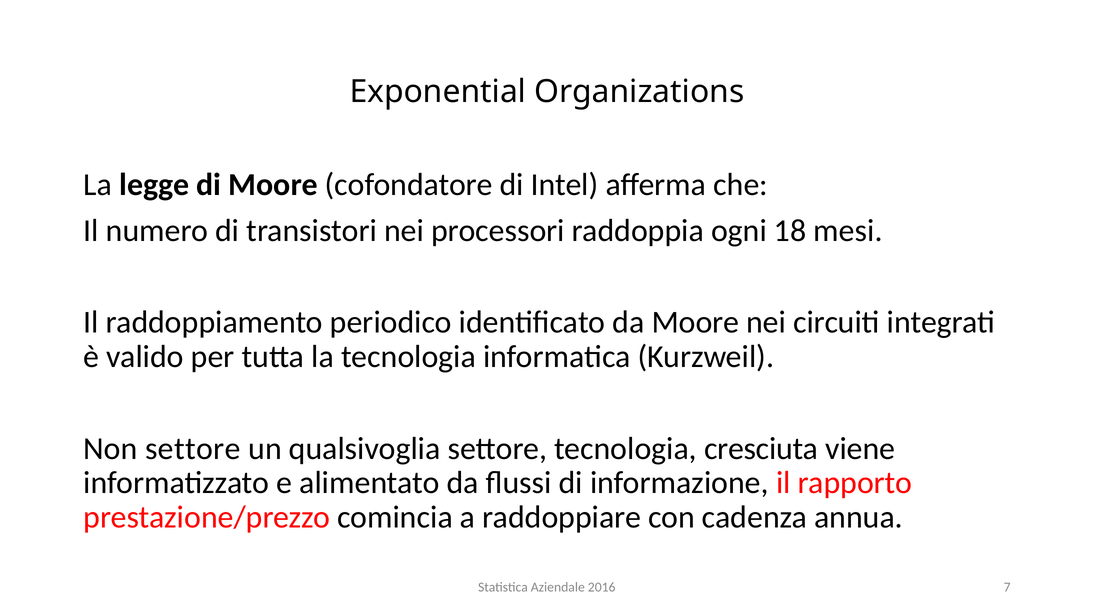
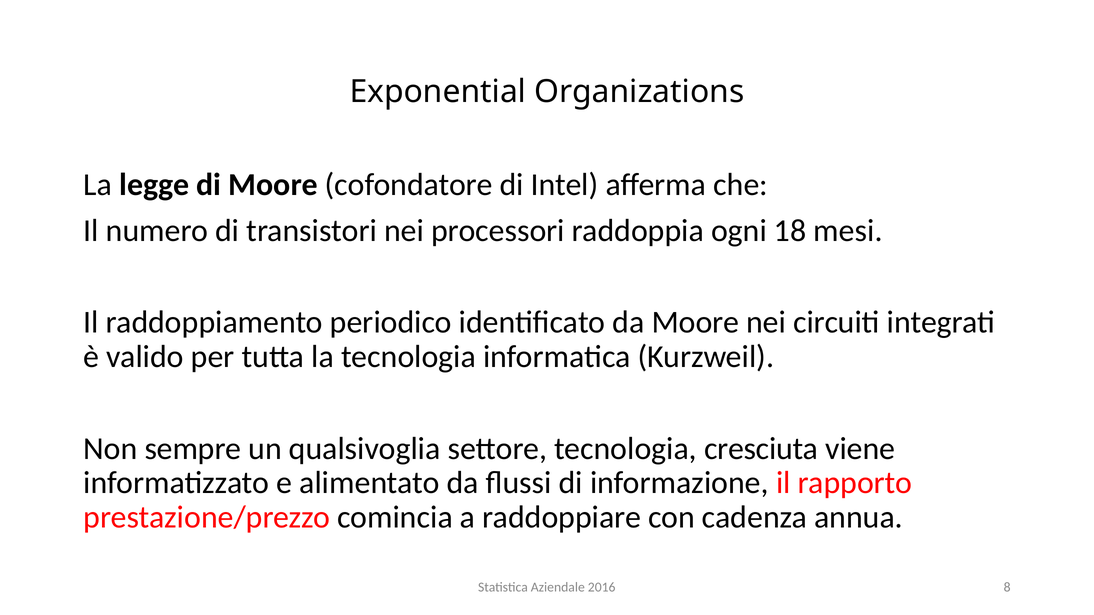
Non settore: settore -> sempre (193, 449)
7: 7 -> 8 (1007, 588)
